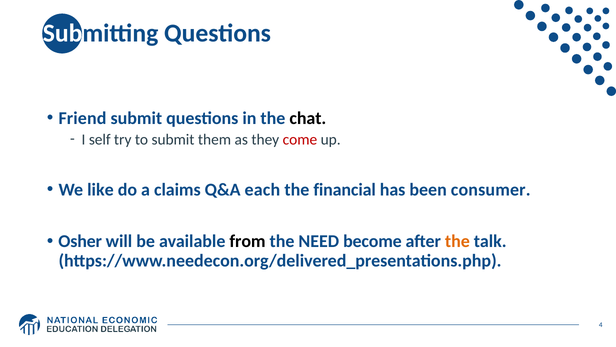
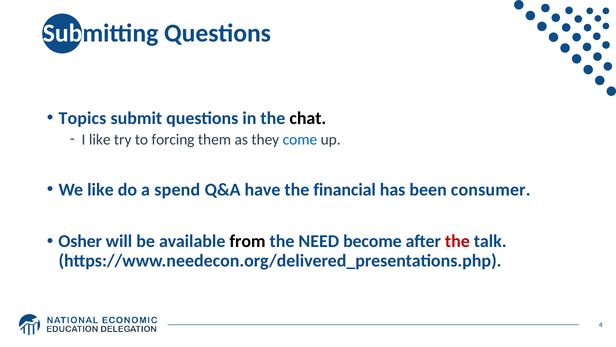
Friend: Friend -> Topics (82, 118)
I self: self -> like (100, 139)
to submit: submit -> forcing (173, 139)
come colour: red -> blue (300, 139)
claims: claims -> spend (177, 189)
each: each -> have (263, 189)
the colour: orange -> red (457, 241)
